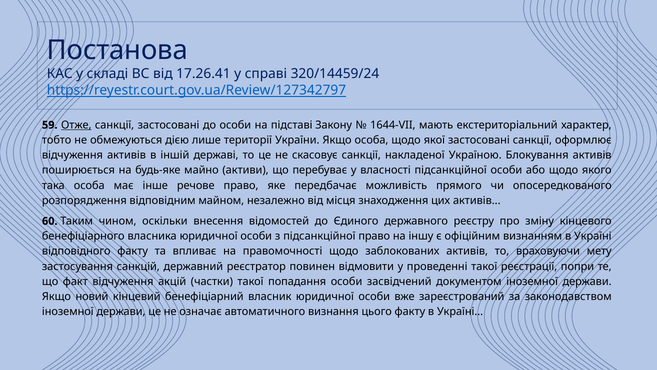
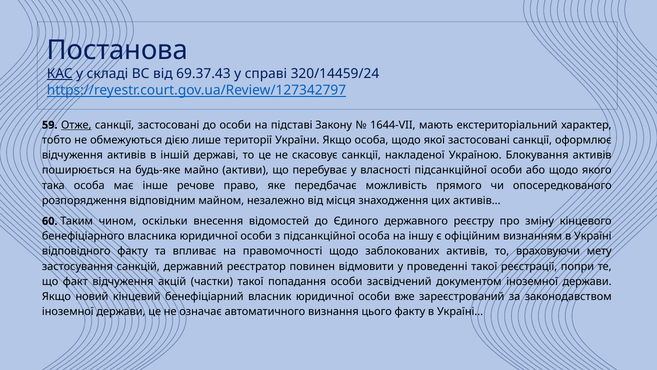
КАС underline: none -> present (60, 74)
17.26.41: 17.26.41 -> 69.37.43 (203, 74)
підсанкційної право: право -> особа (374, 236)
